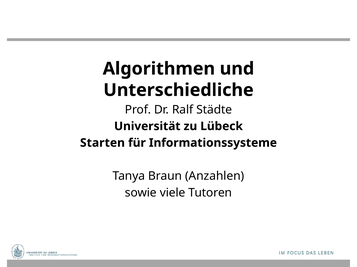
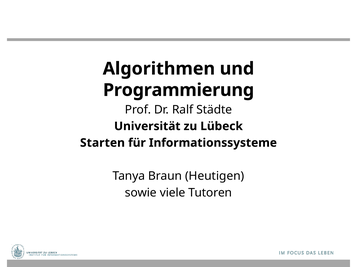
Unterschiedliche: Unterschiedliche -> Programmierung (179, 90)
Anzahlen: Anzahlen -> Heutigen (215, 177)
